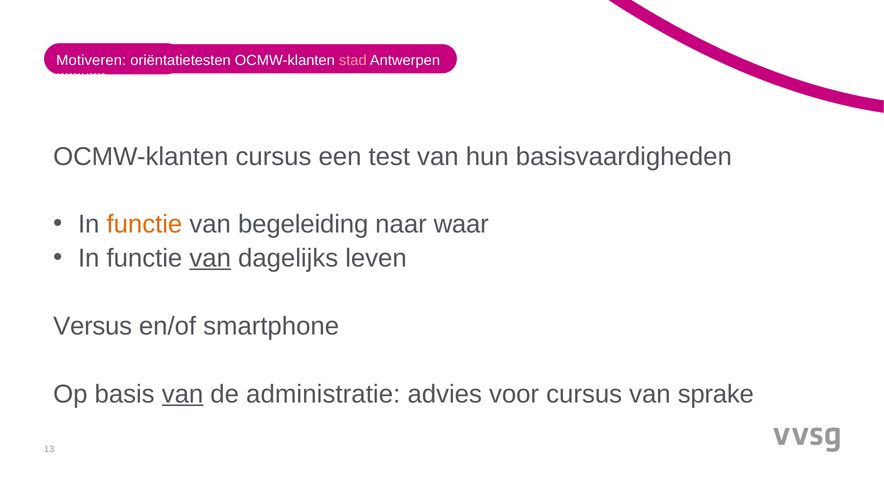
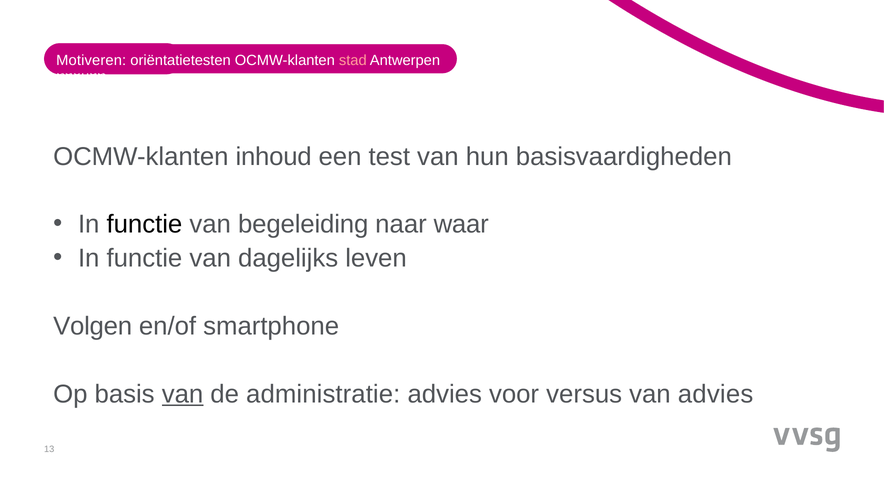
OCMW-klanten cursus: cursus -> inhoud (274, 157)
functie colour: orange -> black (144, 225)
van underline: present -> none (210, 258)
Versus: Versus -> Volgen (93, 326)
voor cursus: cursus -> versus (584, 394)
van sprake: sprake -> advies (716, 394)
